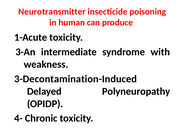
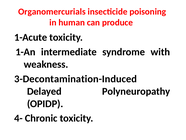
Neurotransmitter: Neurotransmitter -> Organomercurials (52, 12)
3-An: 3-An -> 1-An (25, 52)
